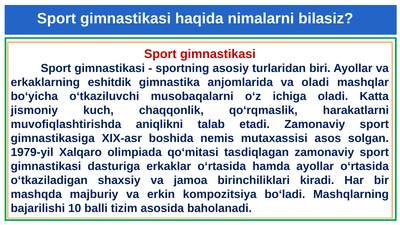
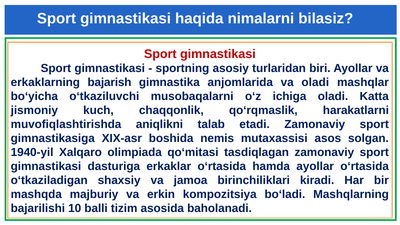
eshitdik: eshitdik -> bajarish (110, 82)
1979-yil: 1979-yil -> 1940-yil (32, 152)
